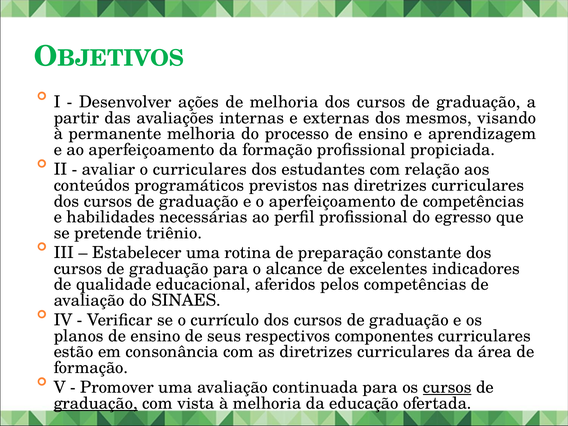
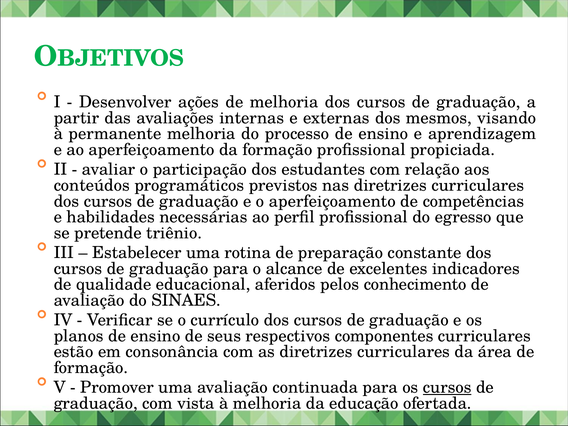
o curriculares: curriculares -> participação (200, 169)
pelos competências: competências -> conhecimento (415, 284)
graduação underline: present -> none (96, 403)
